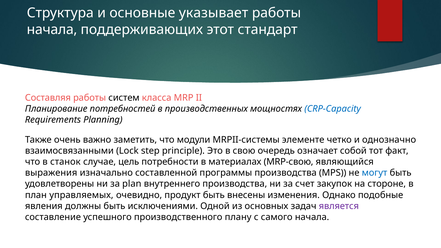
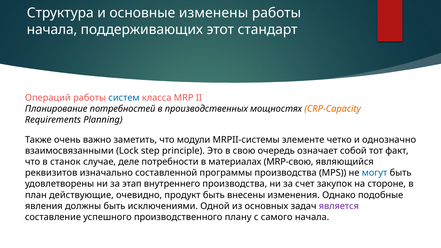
указывает: указывает -> изменены (214, 13)
Составляя: Составляя -> Операций (48, 98)
систем colour: black -> blue (124, 98)
CRP-Capacity colour: blue -> orange (333, 109)
цель: цель -> деле (129, 162)
выражения: выражения -> реквизитов (51, 173)
plan: plan -> этап (132, 184)
управляемых: управляемых -> действующие (81, 195)
